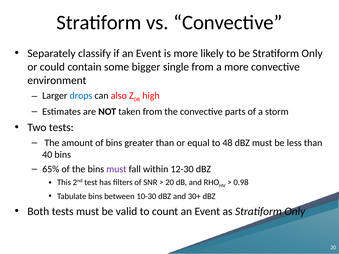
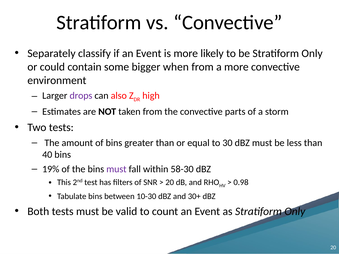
single: single -> when (176, 67)
drops colour: blue -> purple (81, 96)
48: 48 -> 30 (227, 143)
65%: 65% -> 19% (51, 169)
12-30: 12-30 -> 58-30 (182, 169)
